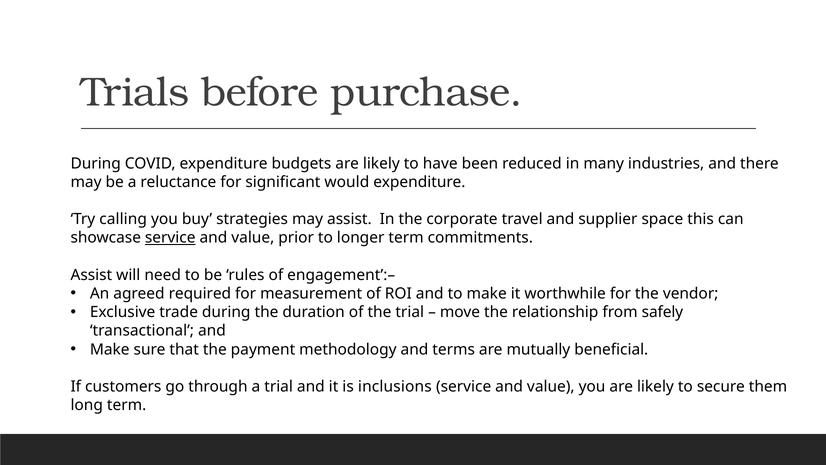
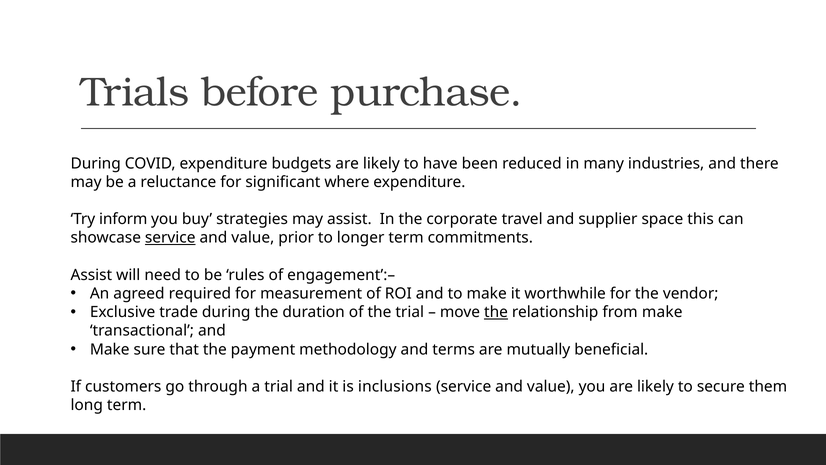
would: would -> where (347, 182)
calling: calling -> inform (123, 219)
the underline: none -> present (496, 312)
from safely: safely -> make (662, 312)
